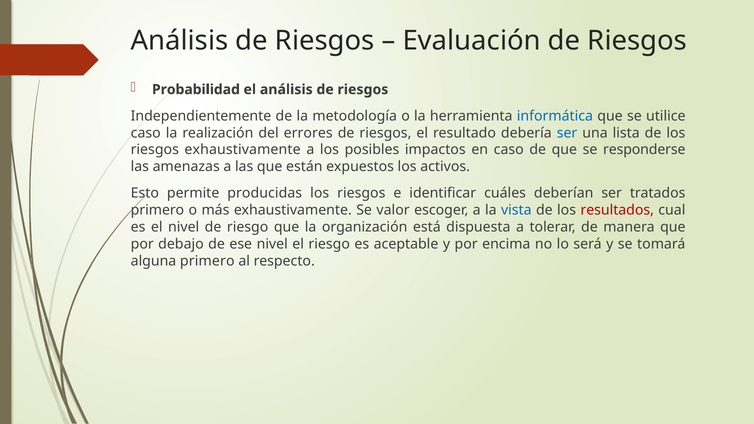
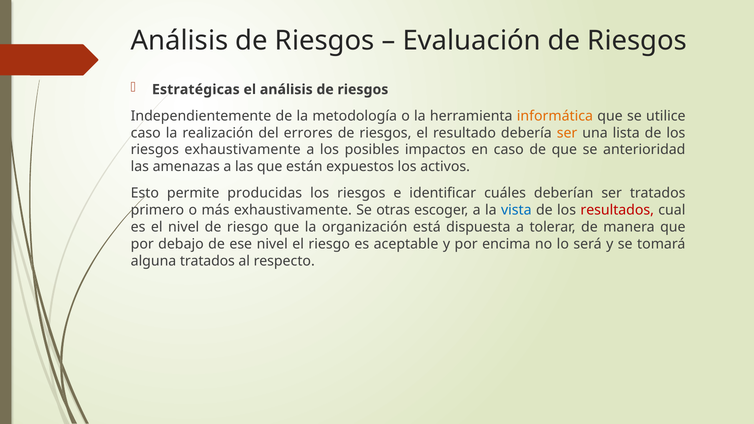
Probabilidad: Probabilidad -> Estratégicas (196, 90)
informática colour: blue -> orange (555, 116)
ser colour: blue -> orange (567, 133)
responderse: responderse -> anterioridad (644, 150)
valor: valor -> otras (393, 210)
alguna primero: primero -> tratados (207, 261)
